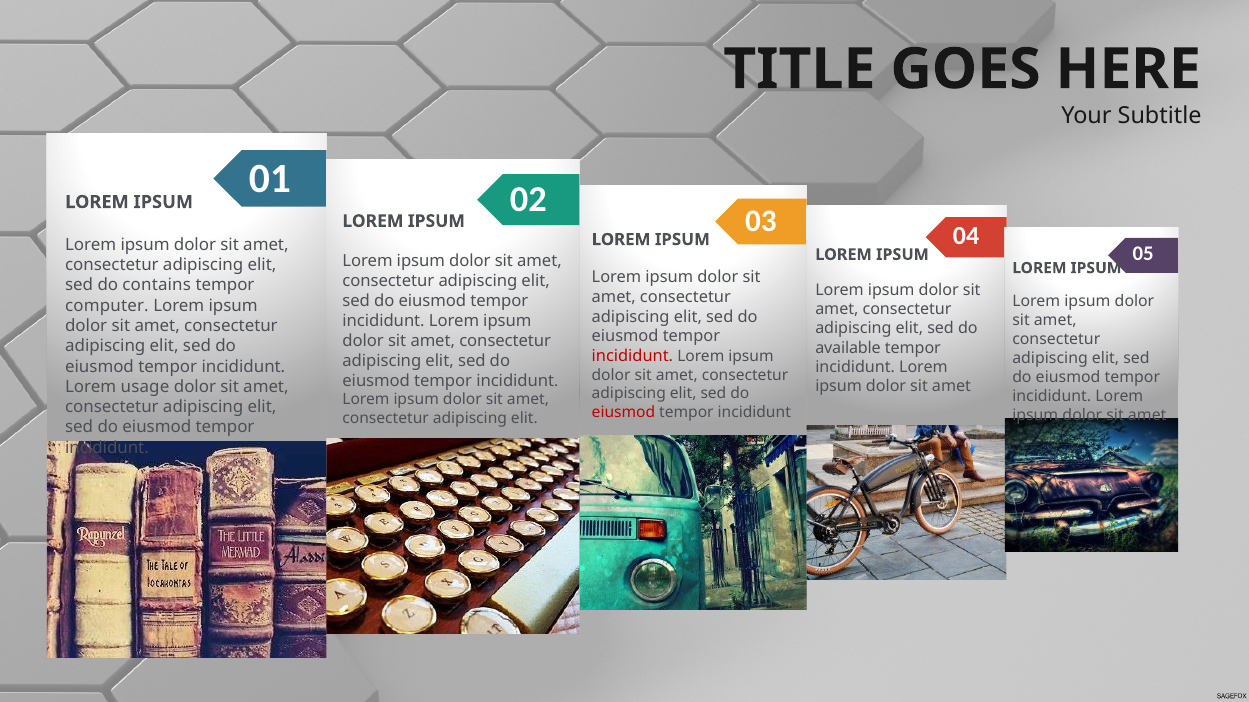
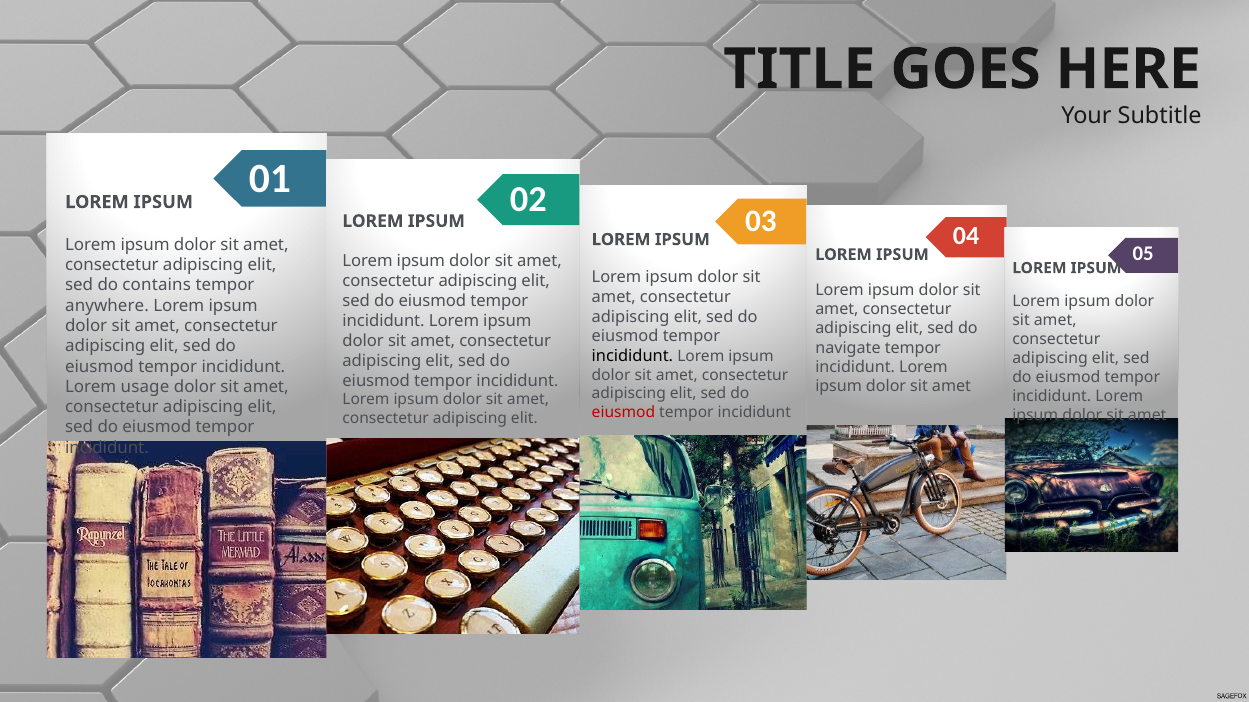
computer: computer -> anywhere (107, 306)
available: available -> navigate (848, 348)
incididunt colour: red -> black (632, 356)
